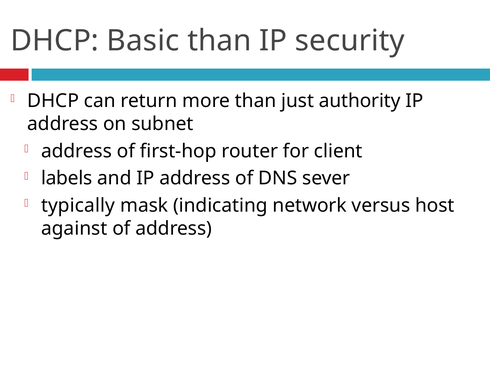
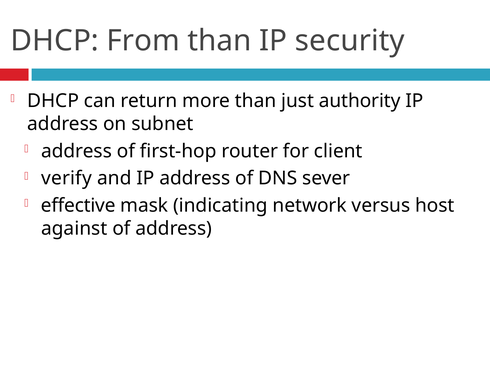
Basic: Basic -> From (143, 41)
labels: labels -> verify (67, 179)
typically: typically -> effective (78, 206)
